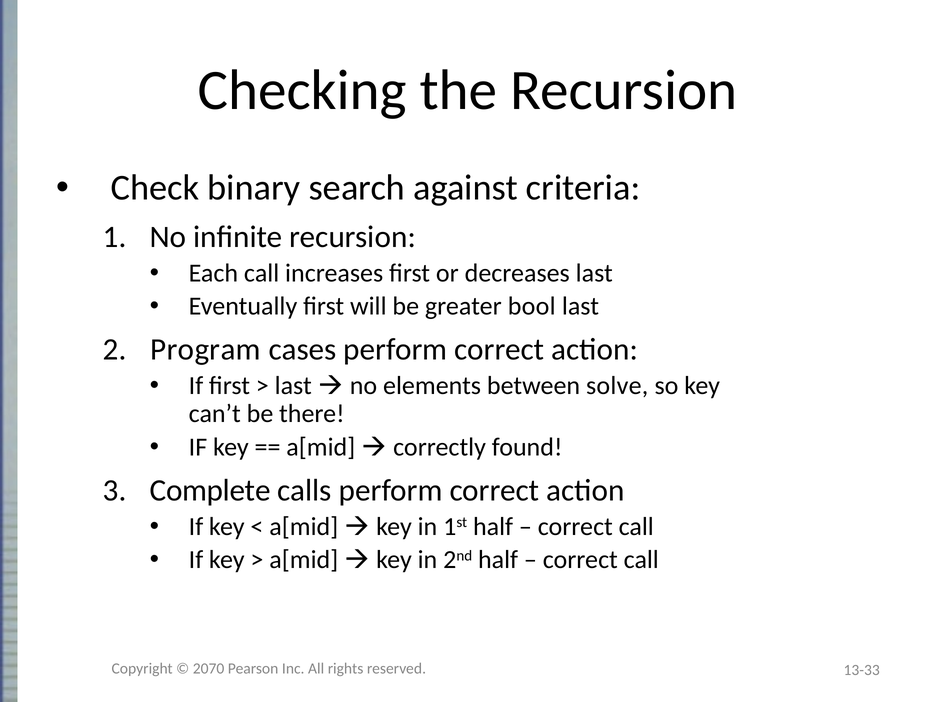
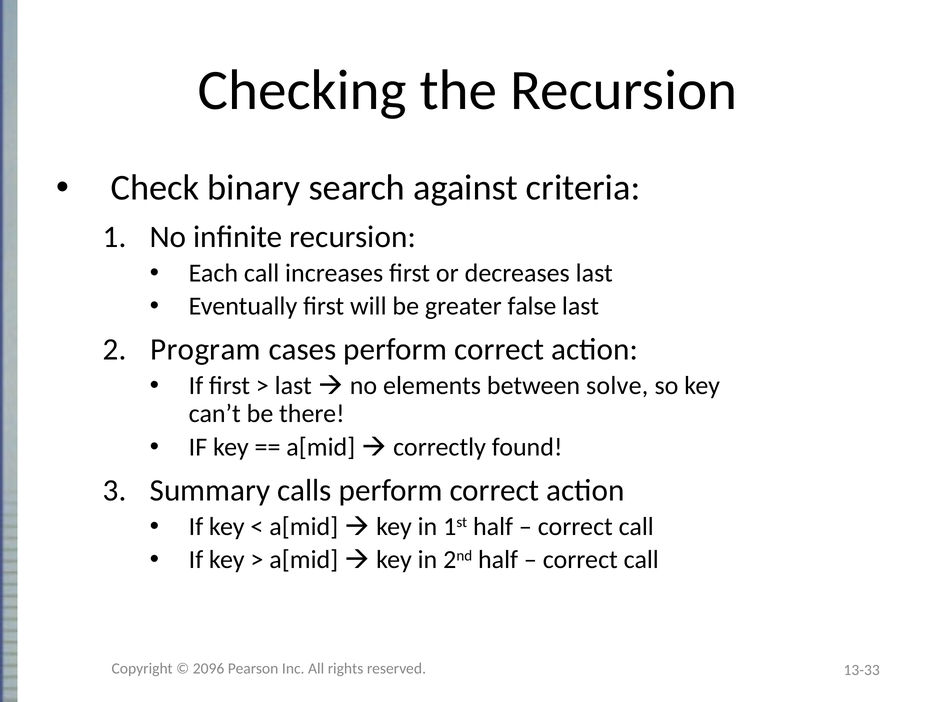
bool: bool -> false (532, 306)
Complete: Complete -> Summary (210, 490)
2070: 2070 -> 2096 (209, 669)
